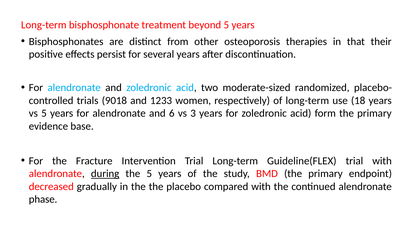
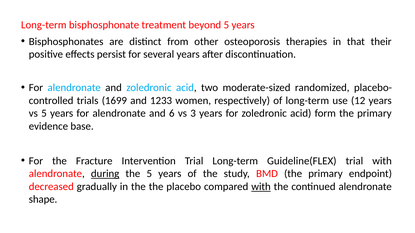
9018: 9018 -> 1699 (114, 101)
18: 18 -> 12 (358, 101)
with underline: none -> present (261, 187)
phase: phase -> shape (43, 200)
